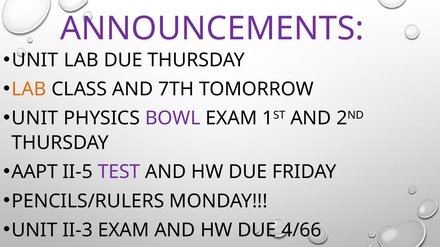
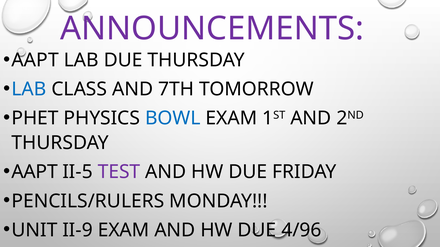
UNIT: UNIT -> AAPT (35, 60)
LAB colour: orange -> blue (29, 89)
UNIT: UNIT -> PHET (35, 118)
BOWL colour: purple -> blue (173, 118)
II-3: II-3 -> II-9 (78, 230)
4/66: 4/66 -> 4/96 (301, 230)
